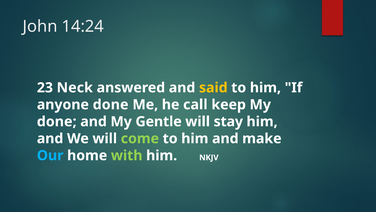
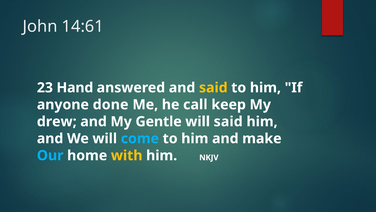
14:24: 14:24 -> 14:61 (83, 26)
Neck: Neck -> Hand (75, 87)
done: done -> drew (57, 121)
will stay: stay -> said (228, 121)
come colour: light green -> light blue (140, 138)
with colour: light green -> yellow (127, 155)
